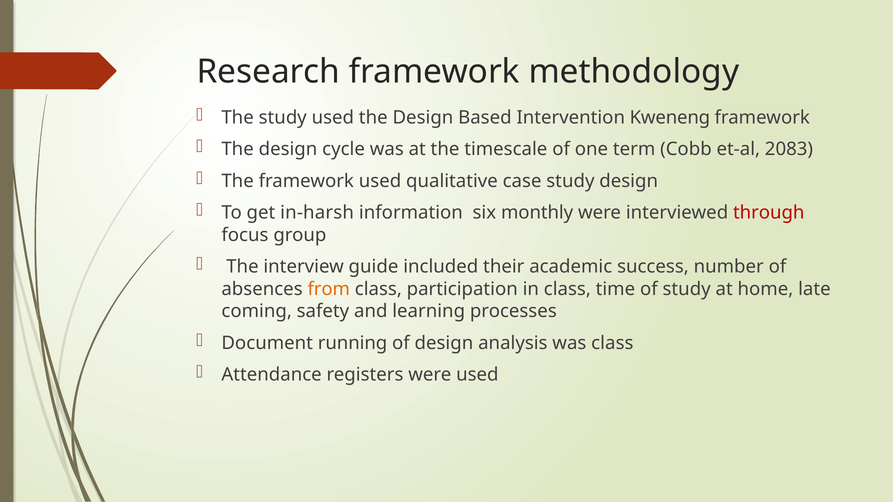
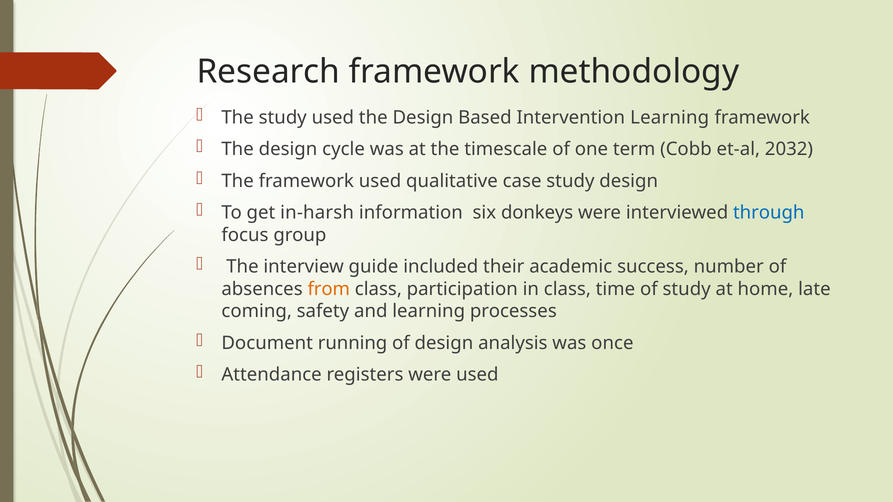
Intervention Kweneng: Kweneng -> Learning (670, 118)
2083: 2083 -> 2032 (789, 149)
monthly: monthly -> donkeys (537, 213)
through colour: red -> blue (769, 213)
was class: class -> once (612, 343)
